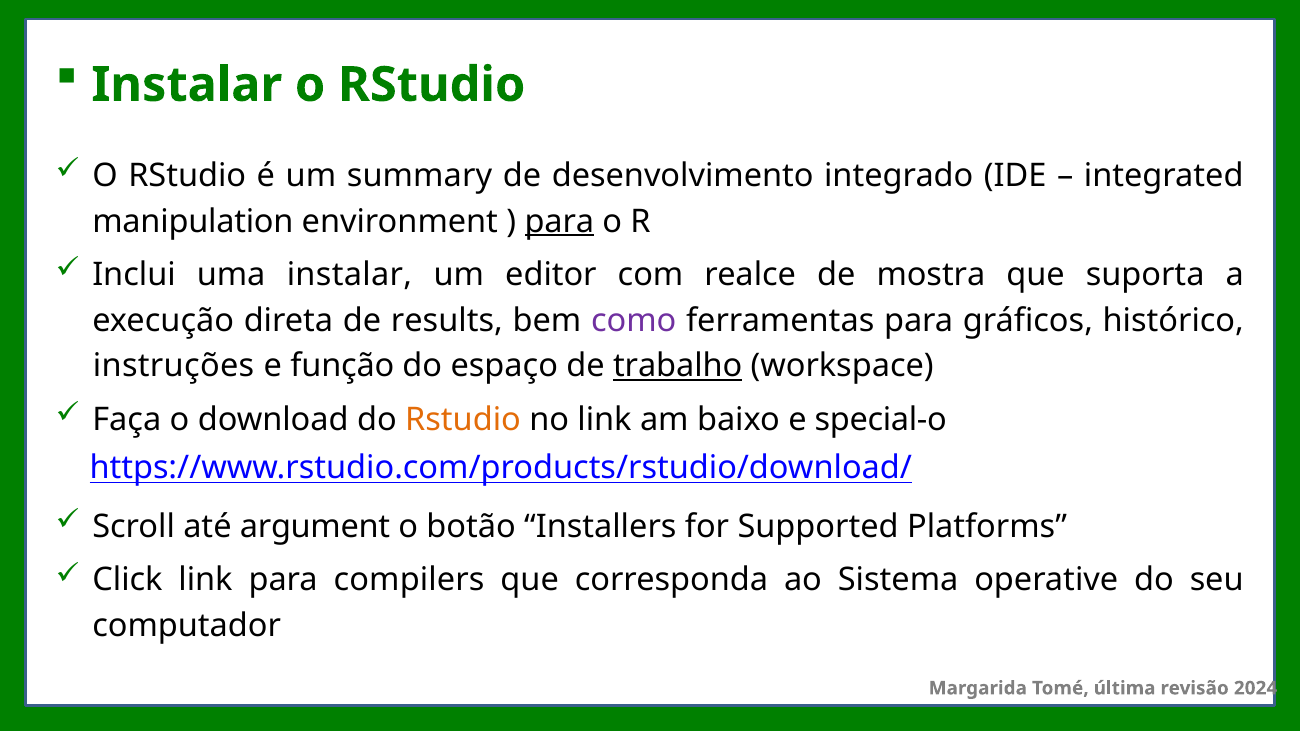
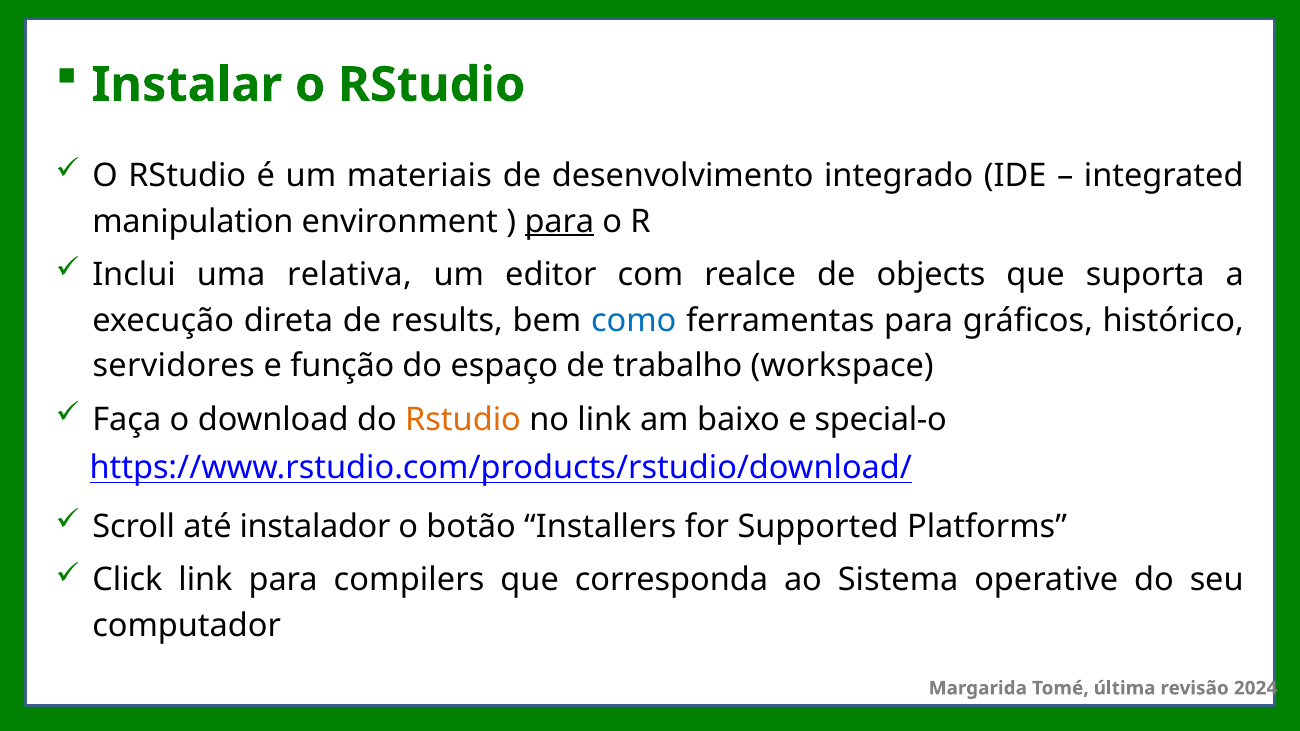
summary: summary -> materiais (419, 176)
uma instalar: instalar -> relativa (349, 275)
mostra: mostra -> objects (931, 275)
como colour: purple -> blue (634, 320)
instruções: instruções -> servidores (174, 366)
trabalho underline: present -> none (678, 366)
argument: argument -> instalador (315, 527)
